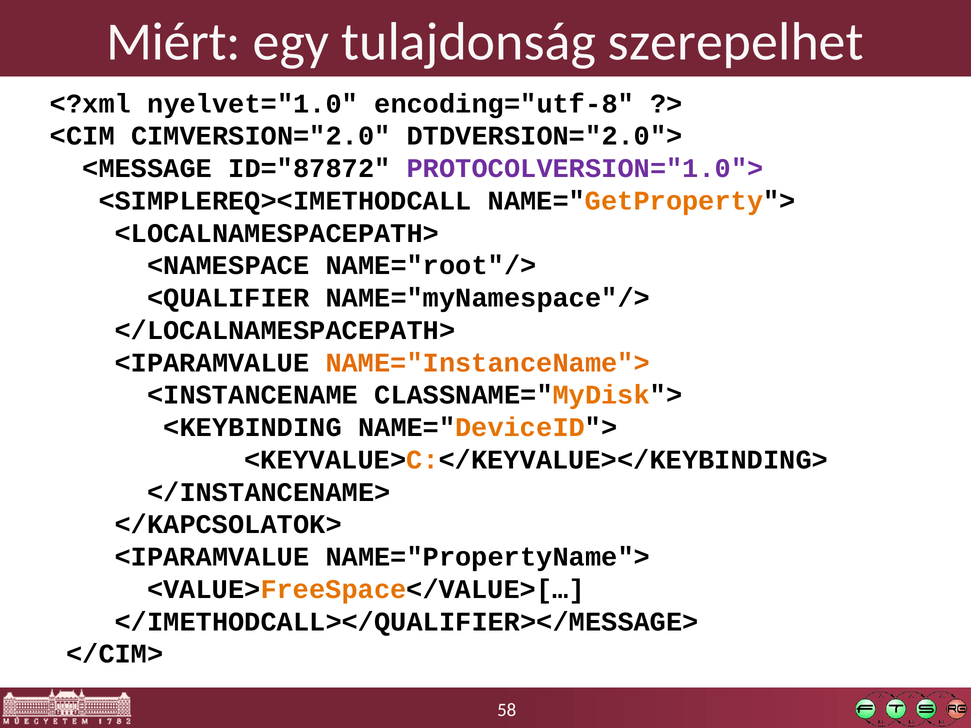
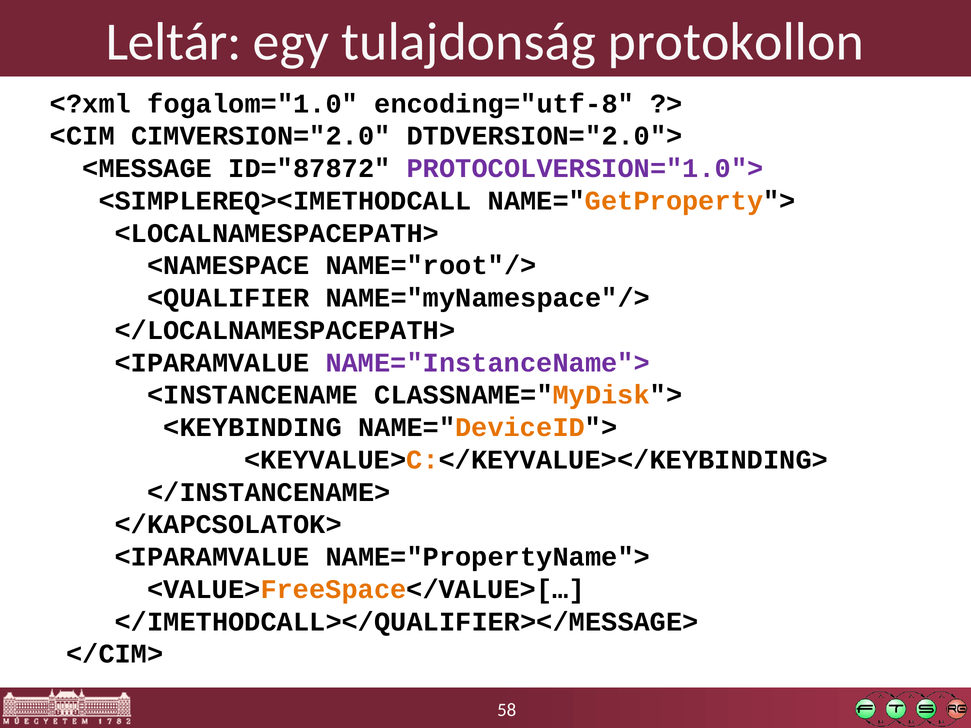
Miért: Miért -> Leltár (174, 42)
szerepelhet: szerepelhet -> protokollon (736, 42)
nyelvet="1.0: nyelvet="1.0 -> fogalom="1.0 (253, 104)
NAME="InstanceName"> colour: orange -> purple (488, 363)
